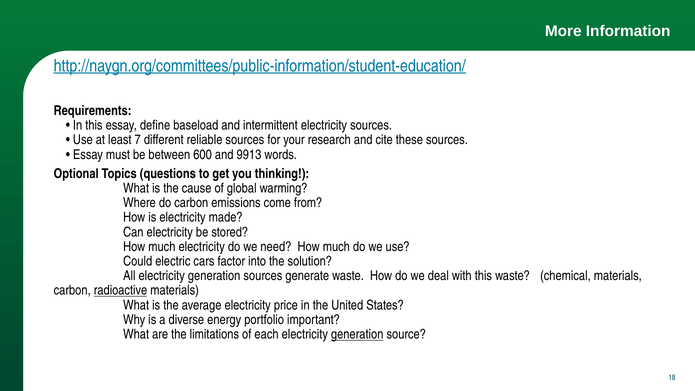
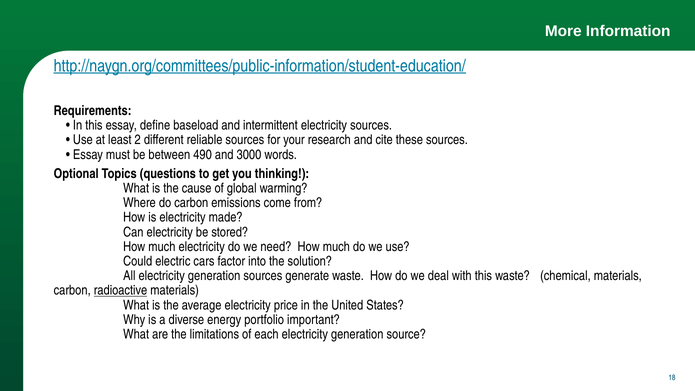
7: 7 -> 2 (138, 140)
600: 600 -> 490 (203, 155)
9913: 9913 -> 3000 (249, 155)
generation underline: present -> none (357, 334)
